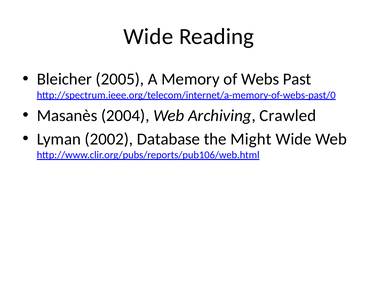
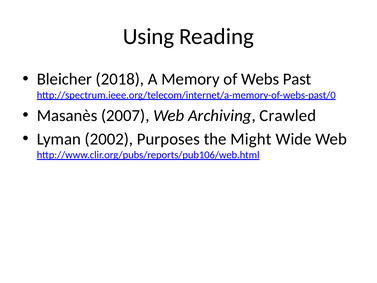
Wide: Wide -> Using (148, 36)
2005: 2005 -> 2018 (120, 79)
2004: 2004 -> 2007 (125, 115)
Database: Database -> Purposes (168, 139)
